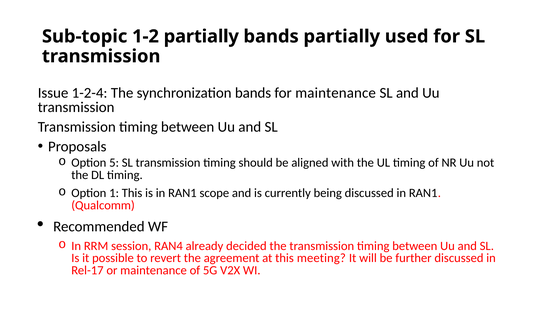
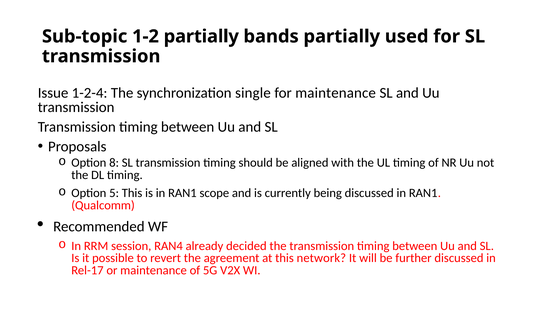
synchronization bands: bands -> single (253, 93)
5: 5 -> 8 (114, 162)
1: 1 -> 5 (114, 193)
meeting: meeting -> network (321, 258)
